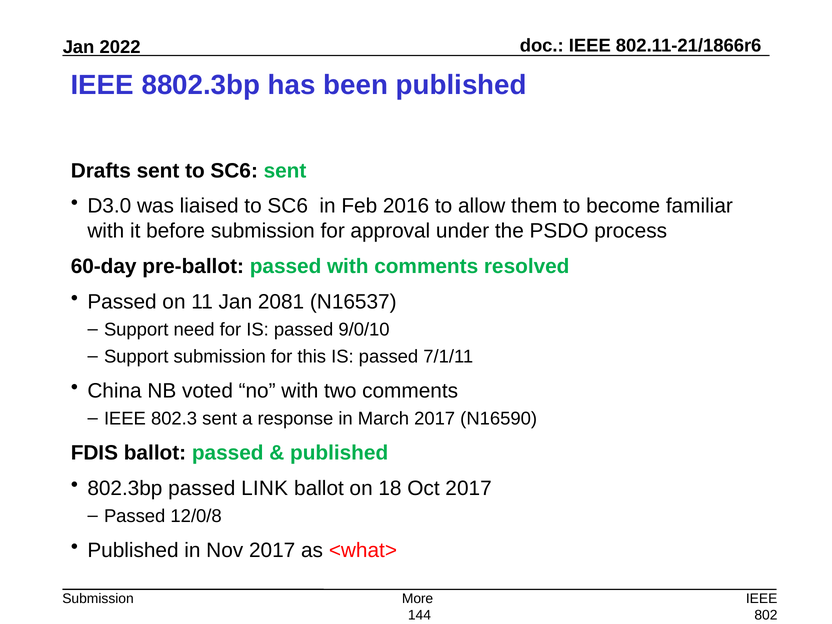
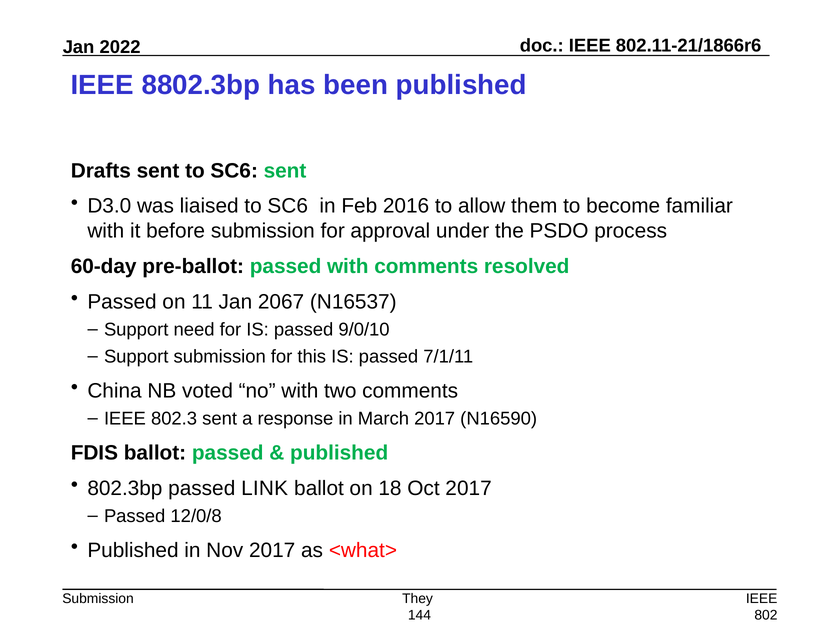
2081: 2081 -> 2067 (281, 302)
More: More -> They (418, 598)
